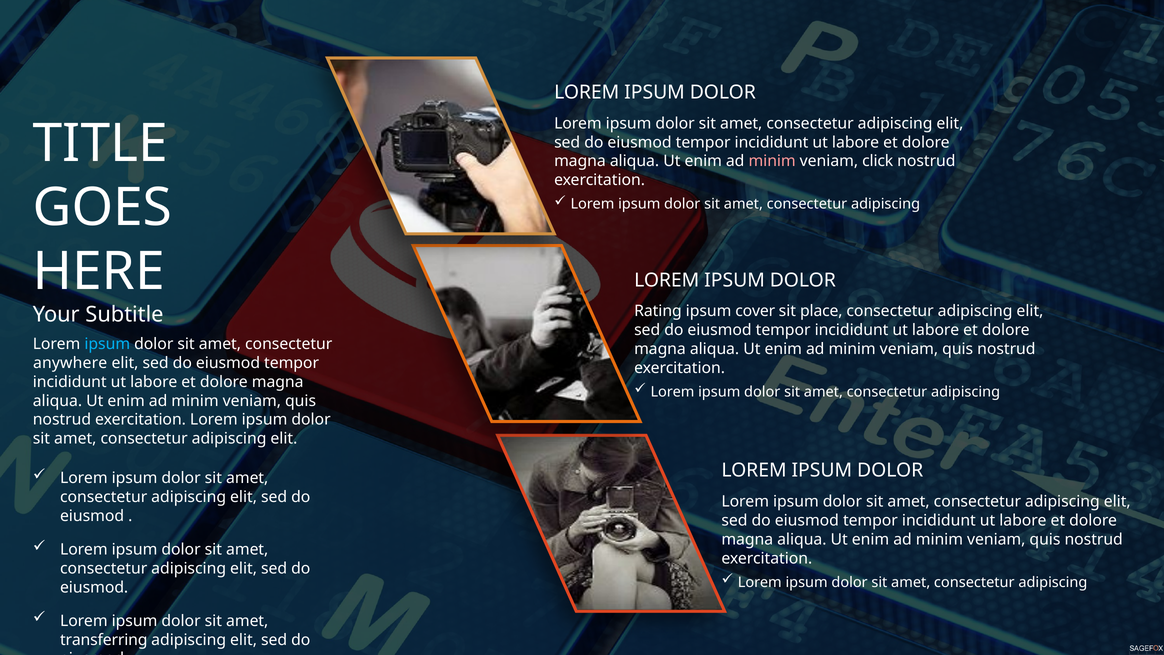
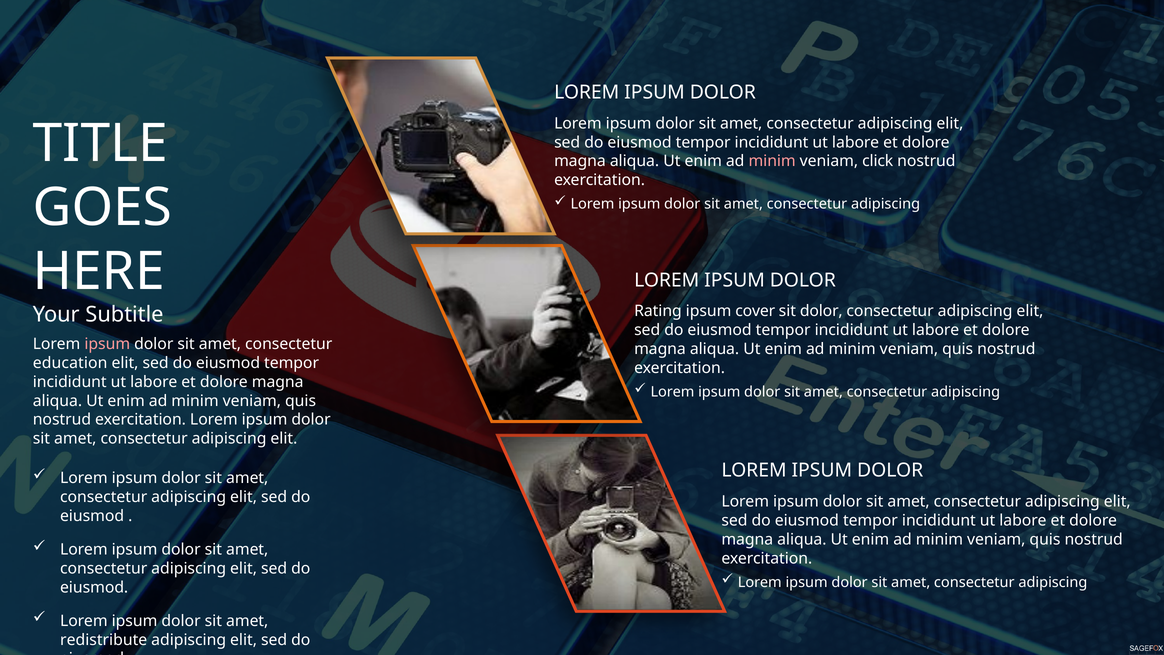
sit place: place -> dolor (821, 311)
ipsum colour: light blue -> pink (107, 344)
anywhere: anywhere -> education (70, 363)
transferring: transferring -> redistribute (104, 640)
